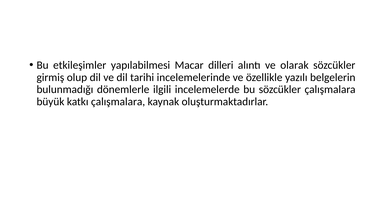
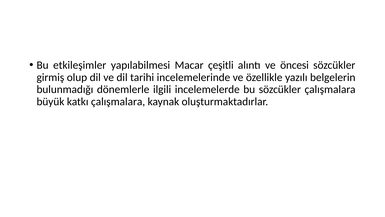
dilleri: dilleri -> çeşitli (221, 65)
olarak: olarak -> öncesi (295, 65)
